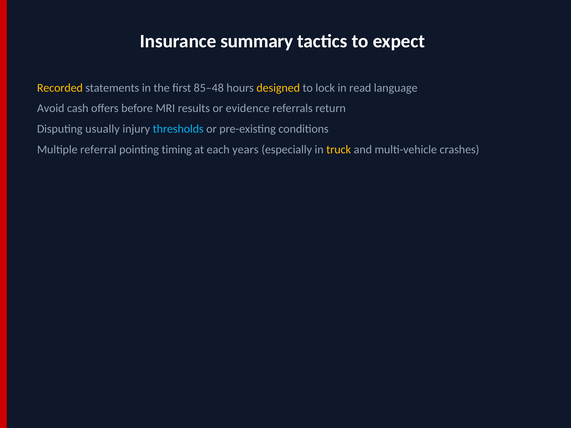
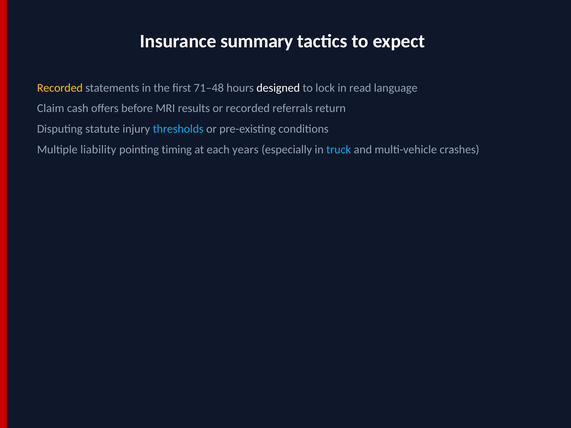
85–48: 85–48 -> 71–48 (209, 88)
designed colour: yellow -> white (278, 88)
Avoid: Avoid -> Claim (51, 108)
or evidence: evidence -> recorded (248, 108)
usually: usually -> statute (103, 129)
referral: referral -> liability (98, 150)
truck colour: yellow -> light blue (339, 150)
